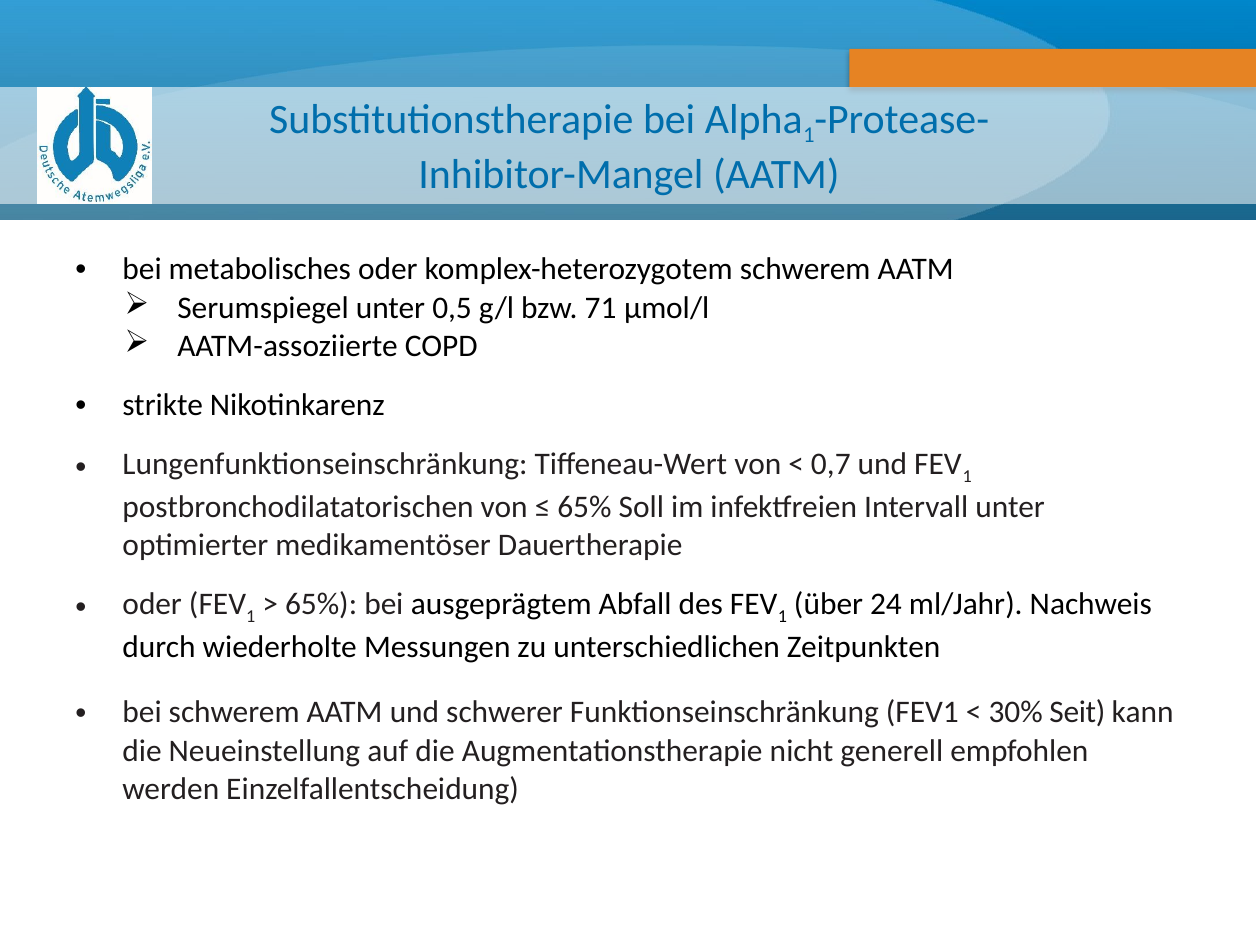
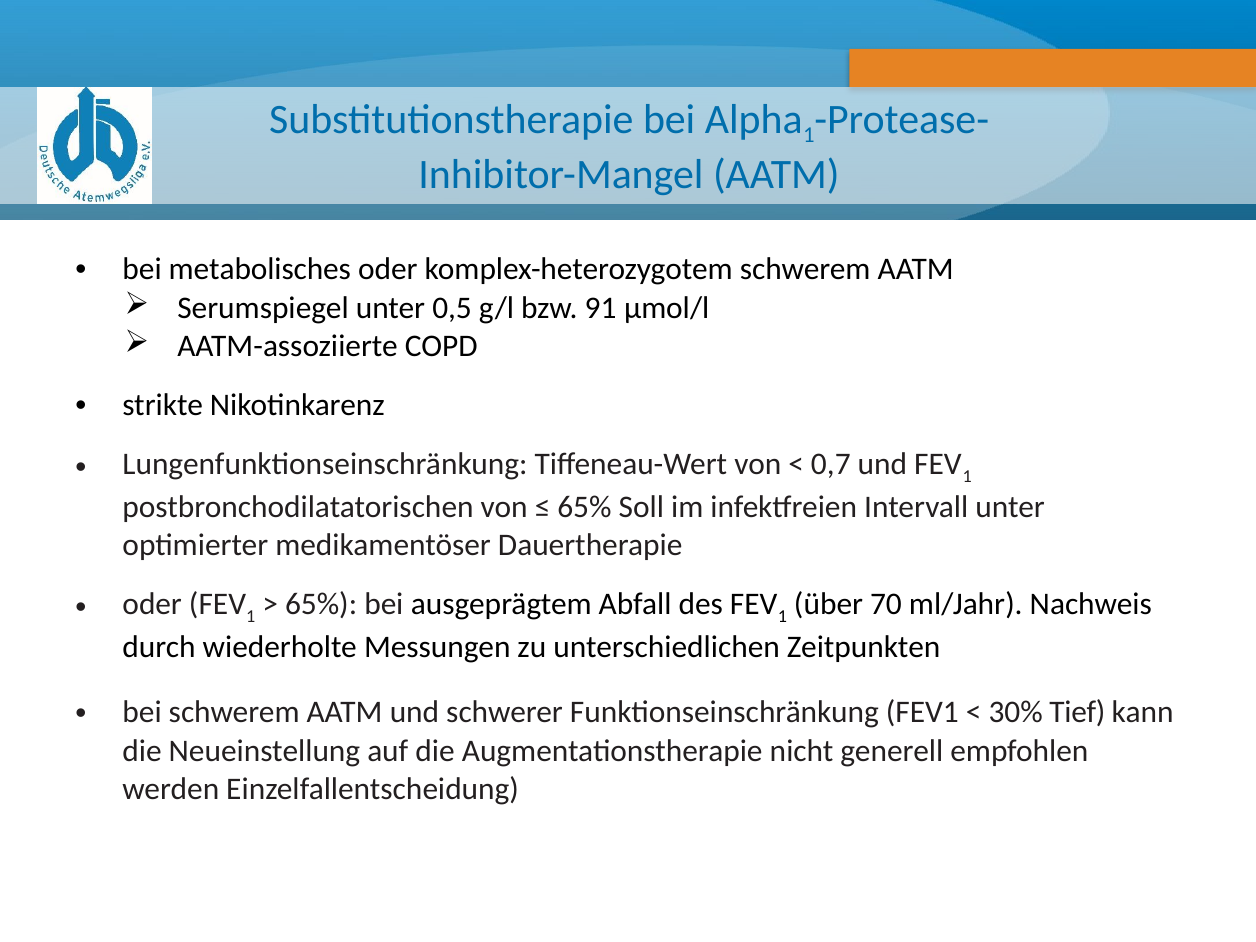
71: 71 -> 91 (601, 308)
24: 24 -> 70 (886, 605)
Seit: Seit -> Tief (1077, 713)
